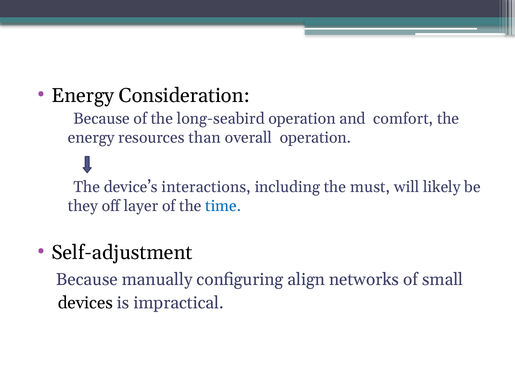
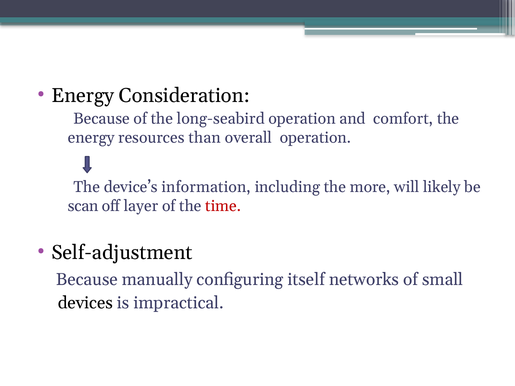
interactions: interactions -> information (206, 187)
must: must -> more (370, 187)
they: they -> scan (83, 206)
time colour: blue -> red (223, 206)
align: align -> itself (306, 280)
